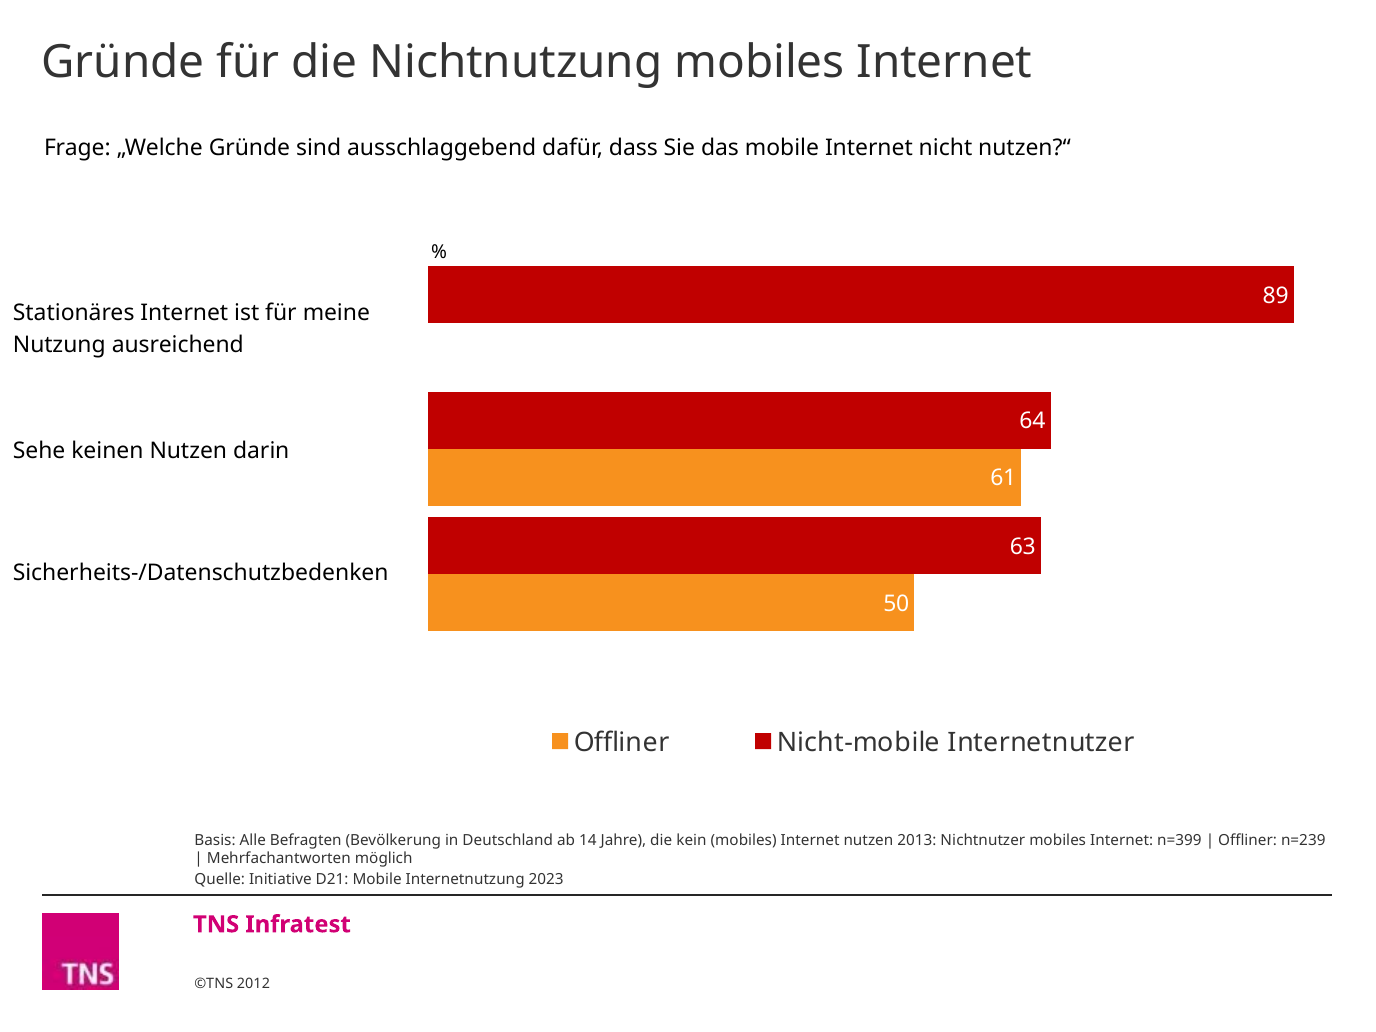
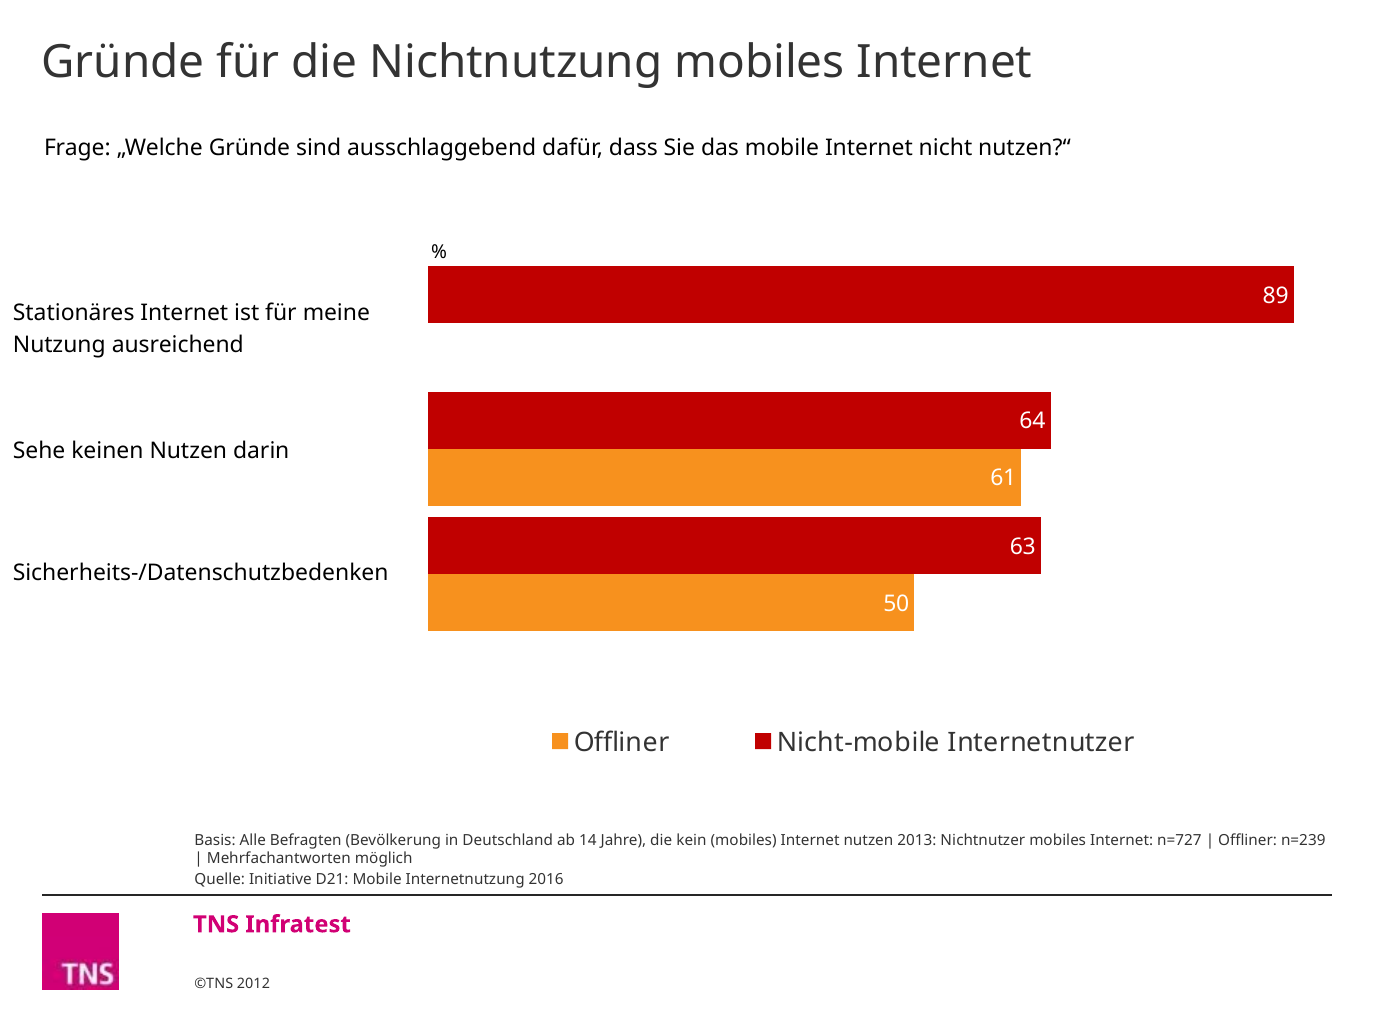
n=399: n=399 -> n=727 (1179, 840)
2023: 2023 -> 2016 (546, 880)
